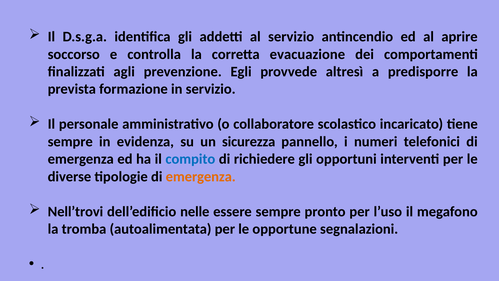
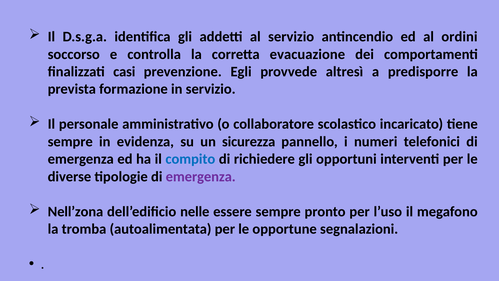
aprire: aprire -> ordini (459, 37)
agli: agli -> casi (124, 72)
emergenza colour: orange -> purple (201, 176)
Nell’trovi: Nell’trovi -> Nell’zona (75, 211)
